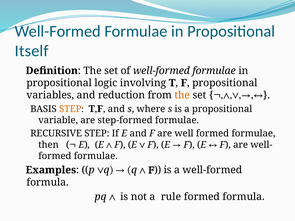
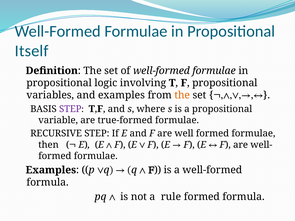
and reduction: reduction -> examples (121, 95)
STEP colour: orange -> purple (70, 109)
step-formed: step-formed -> true-formed (125, 120)
